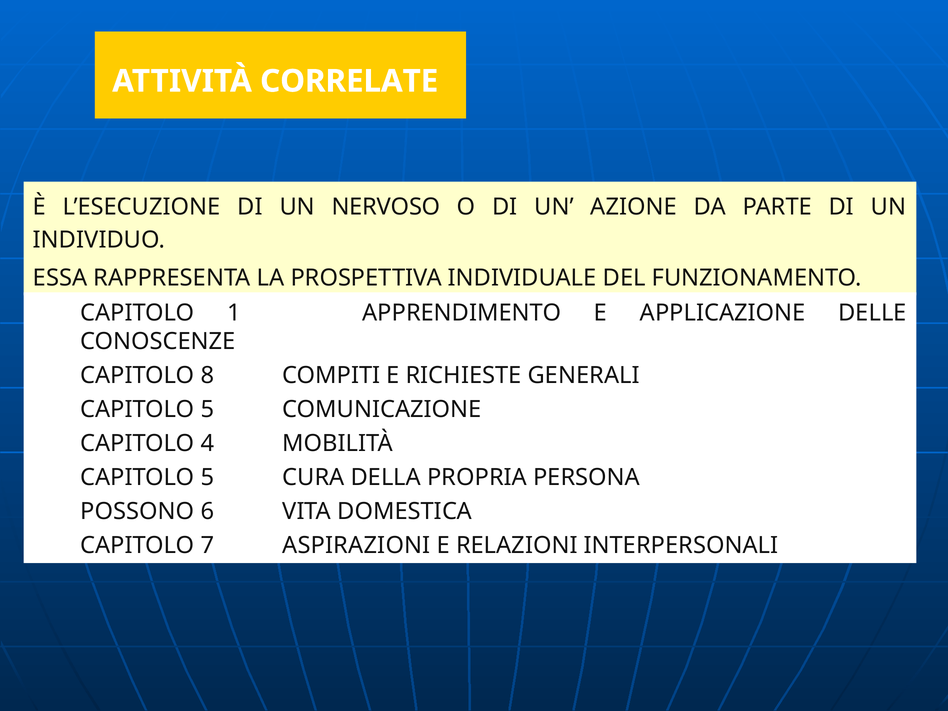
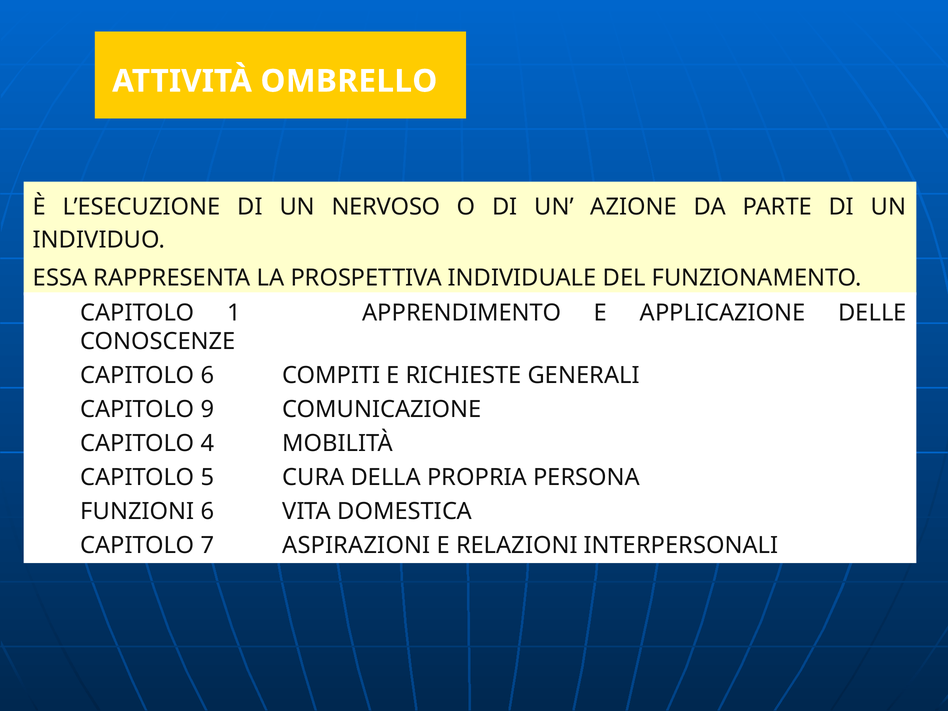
CORRELATE: CORRELATE -> OMBRELLO (349, 81)
CAPITOLO 8: 8 -> 6 (207, 375)
5: 5 -> 9 (207, 410)
POSSONO: POSSONO -> FUNZIONI (137, 512)
